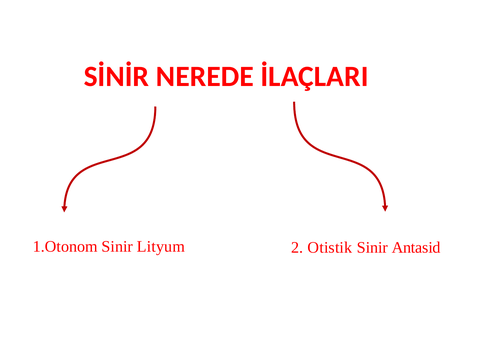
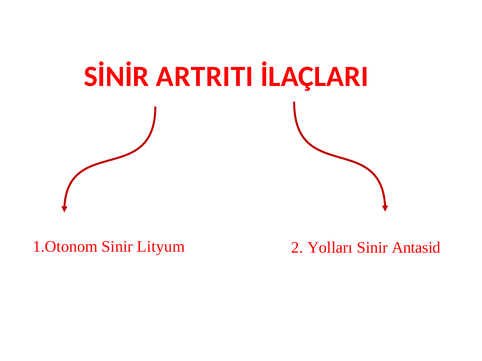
NEREDE: NEREDE -> ARTRITI (205, 77)
Otistik: Otistik -> Yolları (330, 248)
